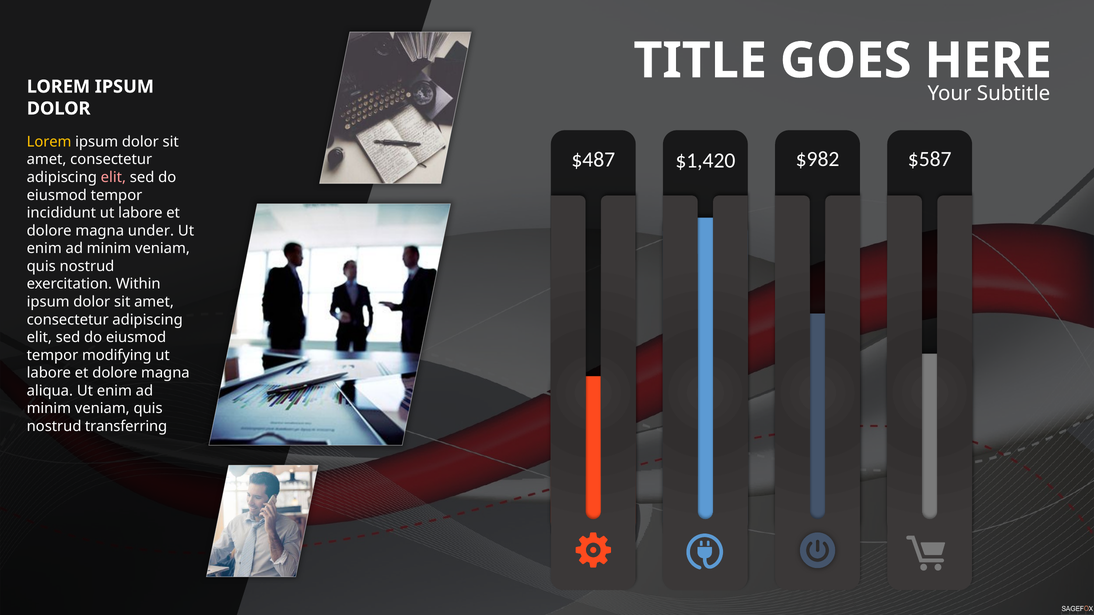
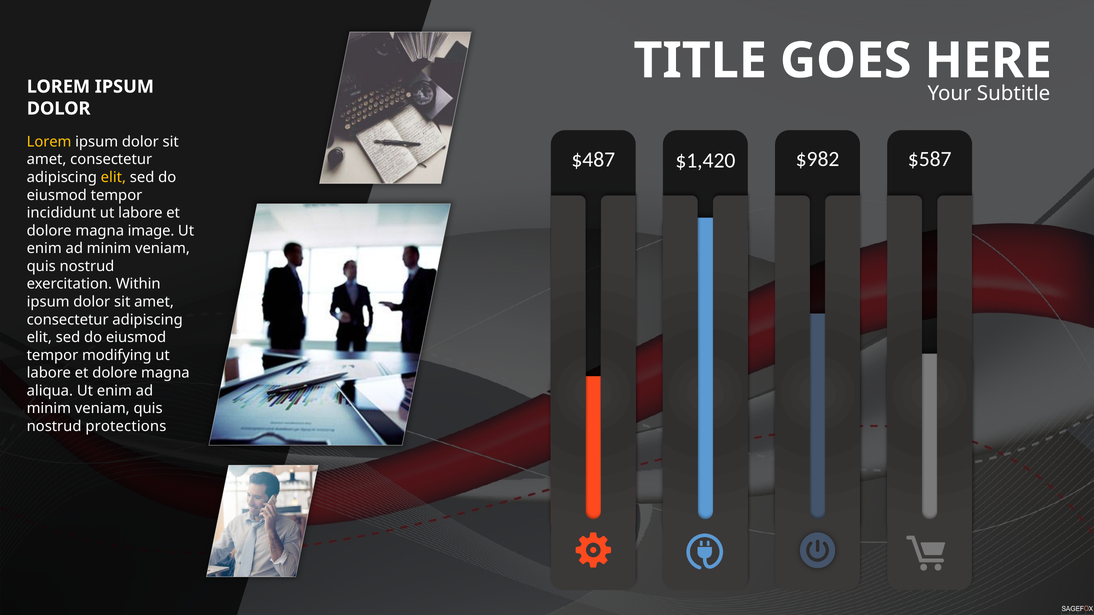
elit colour: pink -> yellow (113, 177)
under: under -> image (151, 231)
transferring: transferring -> protections (126, 427)
